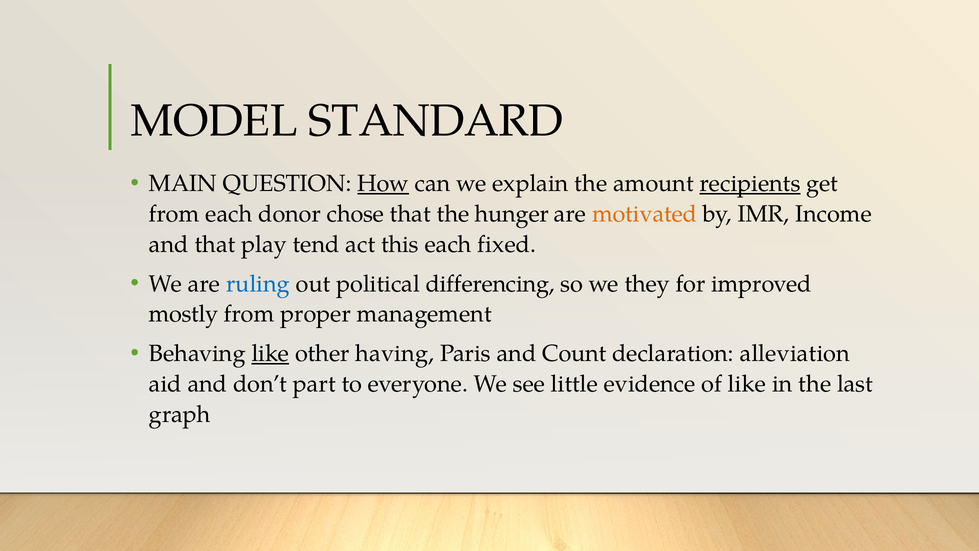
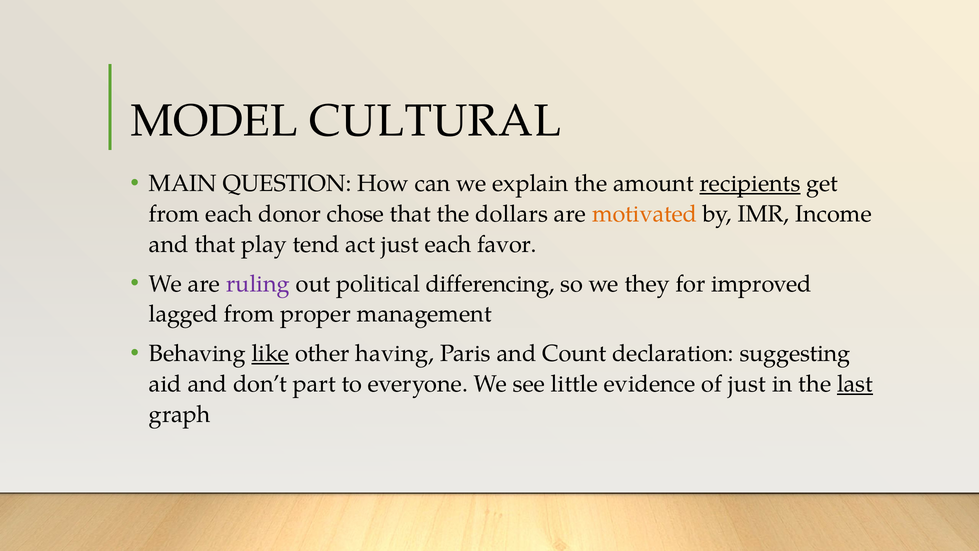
STANDARD: STANDARD -> CULTURAL (435, 121)
How underline: present -> none (383, 183)
hunger: hunger -> dollars (512, 214)
act this: this -> just (400, 244)
fixed: fixed -> favor (507, 244)
ruling colour: blue -> purple (258, 284)
mostly: mostly -> lagged (184, 314)
alleviation: alleviation -> suggesting (795, 354)
of like: like -> just (747, 384)
last underline: none -> present (855, 384)
